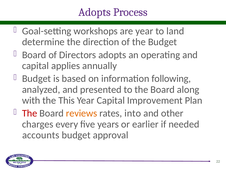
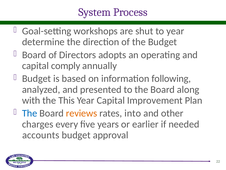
Adopts: Adopts -> System (95, 12)
are year: year -> shut (144, 31)
to land: land -> year (175, 31)
applies: applies -> comply (66, 66)
The colour: red -> blue (30, 113)
